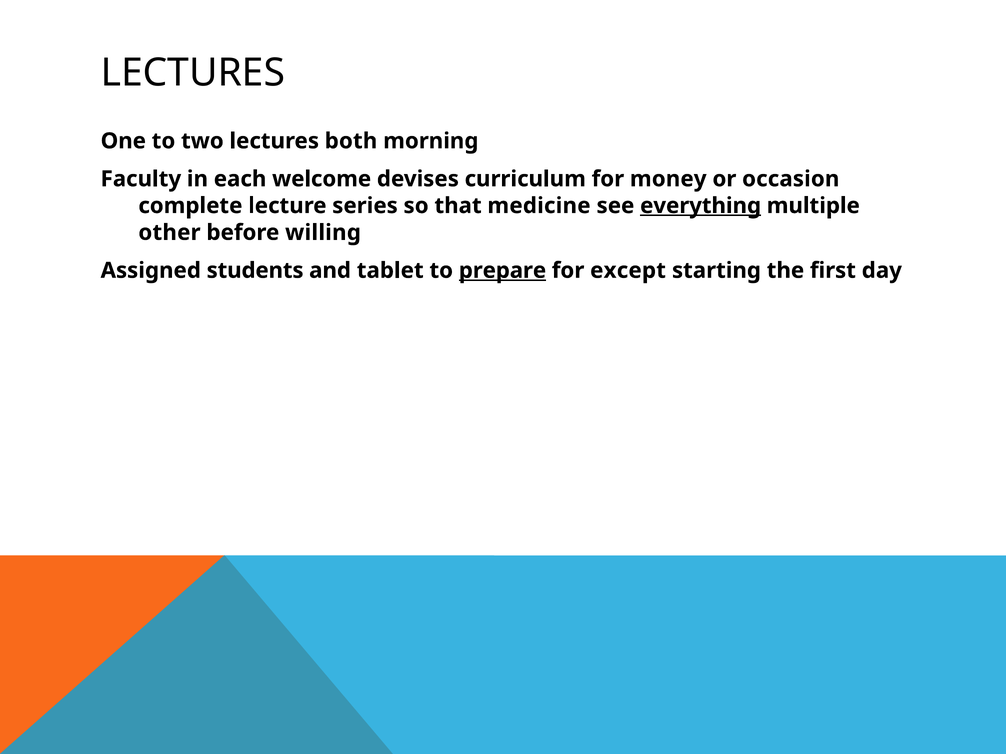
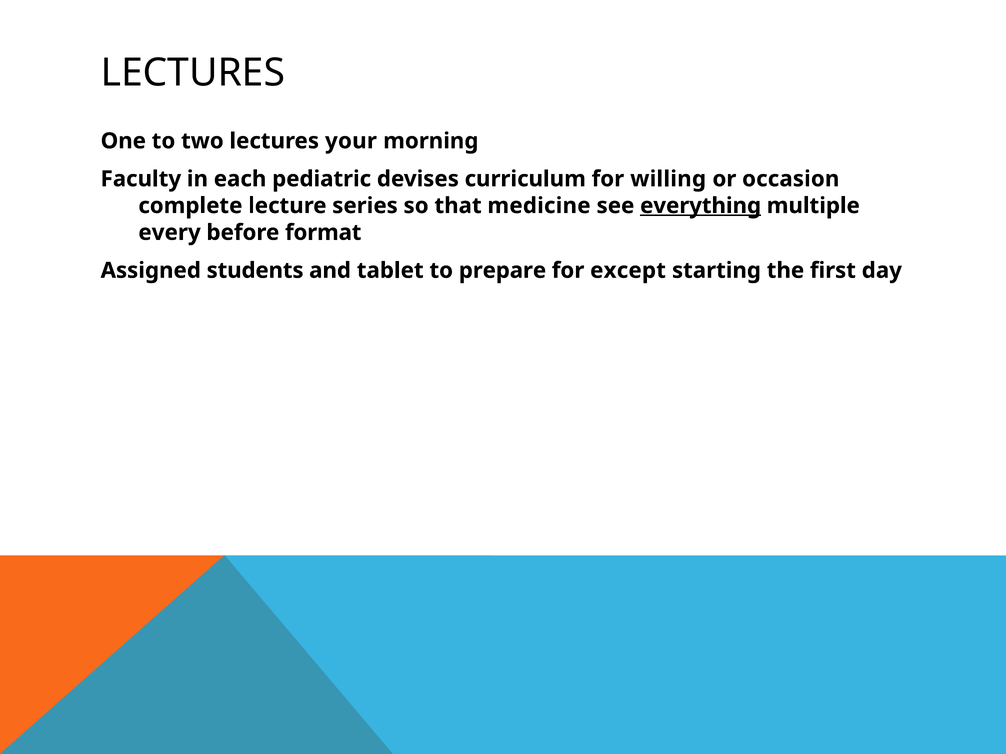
both: both -> your (351, 141)
welcome: welcome -> pediatric (322, 179)
money: money -> willing (668, 179)
other: other -> every (170, 233)
willing: willing -> format (323, 233)
prepare underline: present -> none (502, 271)
